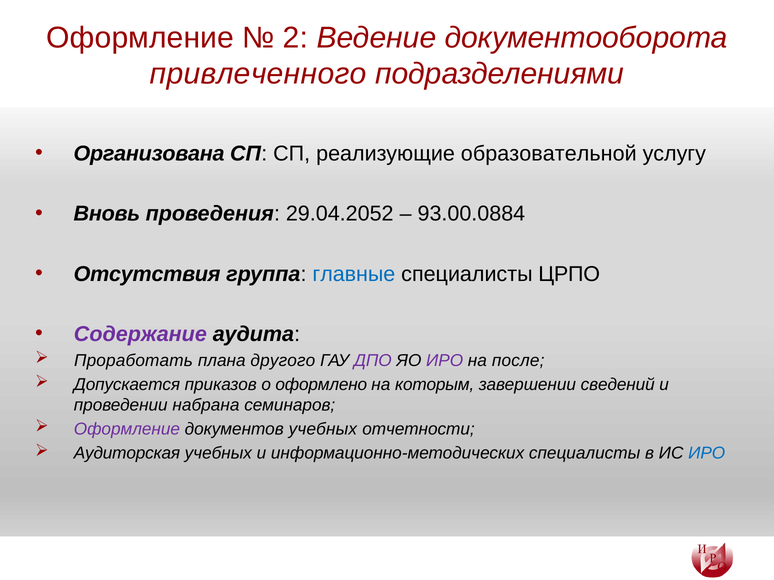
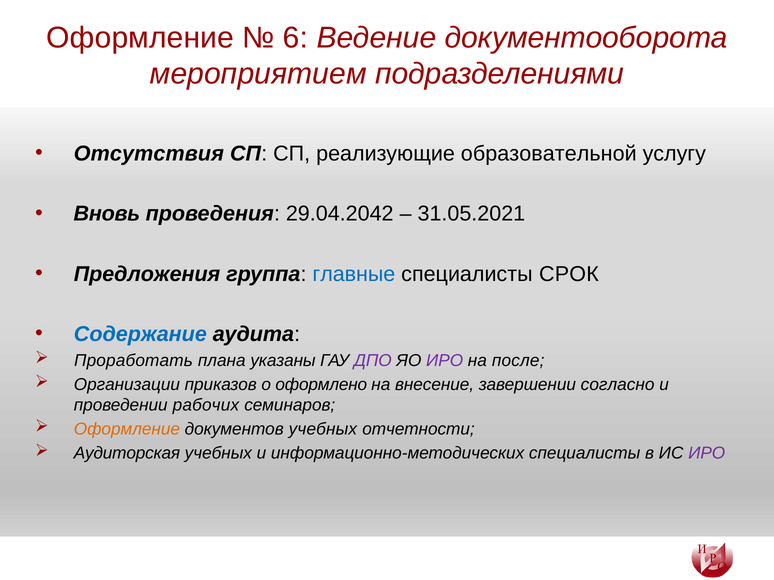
2: 2 -> 6 (295, 38)
привлеченного: привлеченного -> мероприятием (258, 74)
Организована: Организована -> Отсутствия (149, 154)
29.04.2052: 29.04.2052 -> 29.04.2042 (340, 214)
93.00.0884: 93.00.0884 -> 31.05.2021 (471, 214)
Отсутствия: Отсутствия -> Предложения (147, 274)
ЦРПО: ЦРПО -> СРОК (569, 274)
Содержание colour: purple -> blue (140, 334)
другого: другого -> указаны (283, 361)
Допускается: Допускается -> Организации (127, 385)
которым: которым -> внесение (435, 385)
сведений: сведений -> согласно (618, 385)
набрана: набрана -> рабочих (206, 405)
Оформление colour: purple -> orange (127, 430)
ИРО colour: blue -> purple (707, 454)
